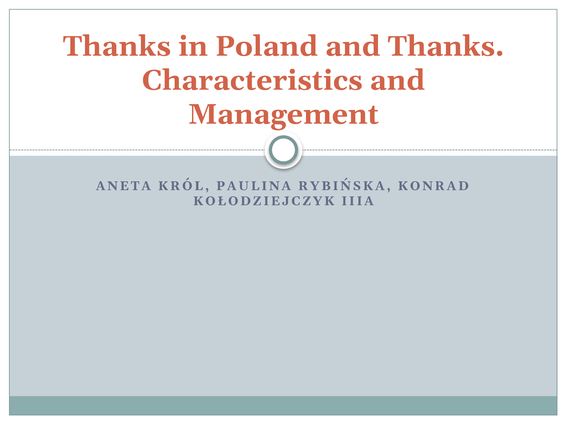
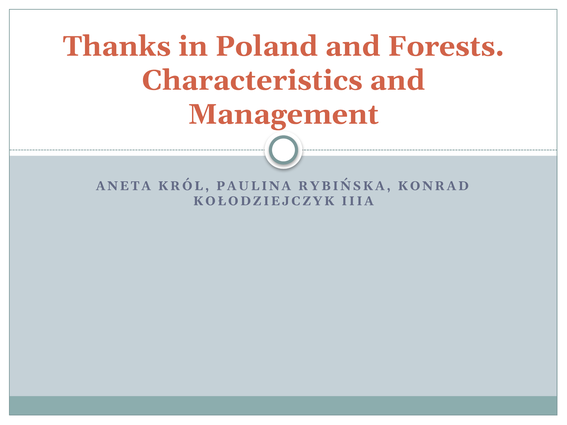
and Thanks: Thanks -> Forests (446, 46)
